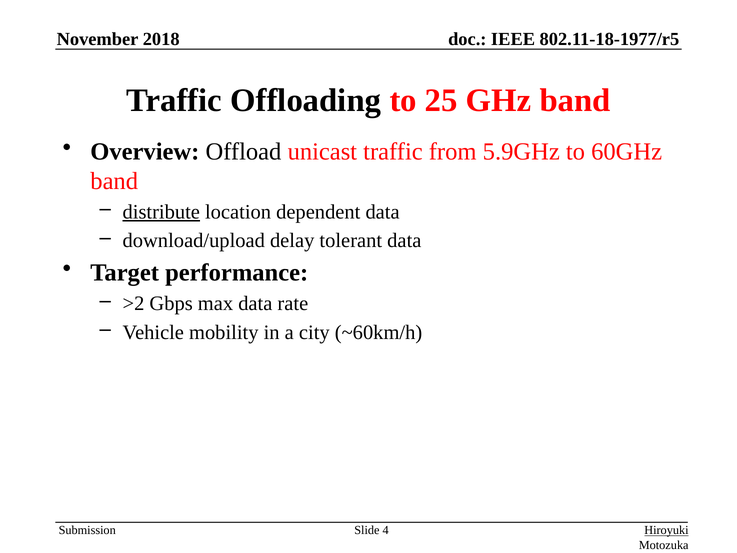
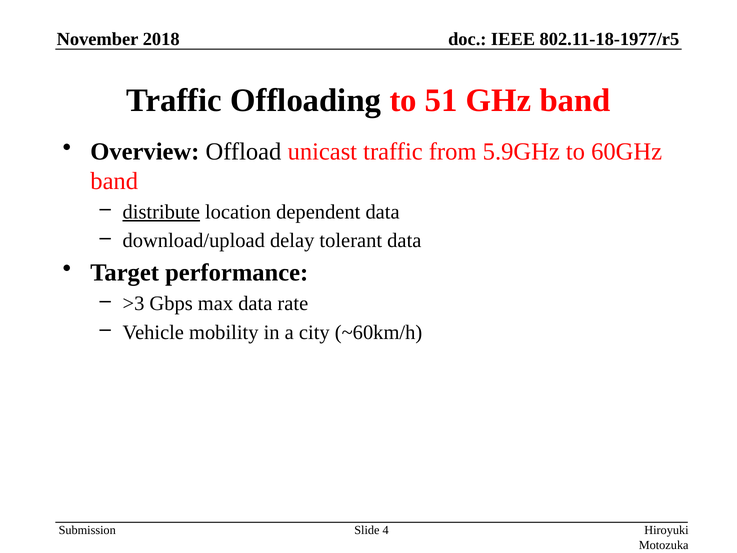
25: 25 -> 51 (441, 101)
>2: >2 -> >3 (133, 304)
Hiroyuki underline: present -> none (666, 530)
